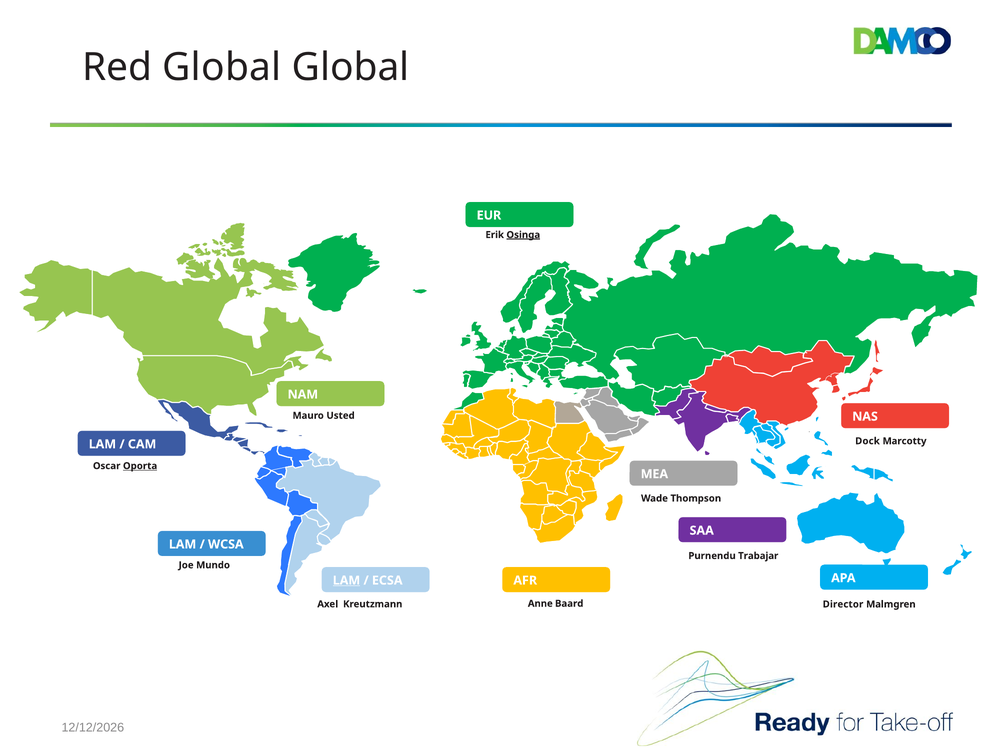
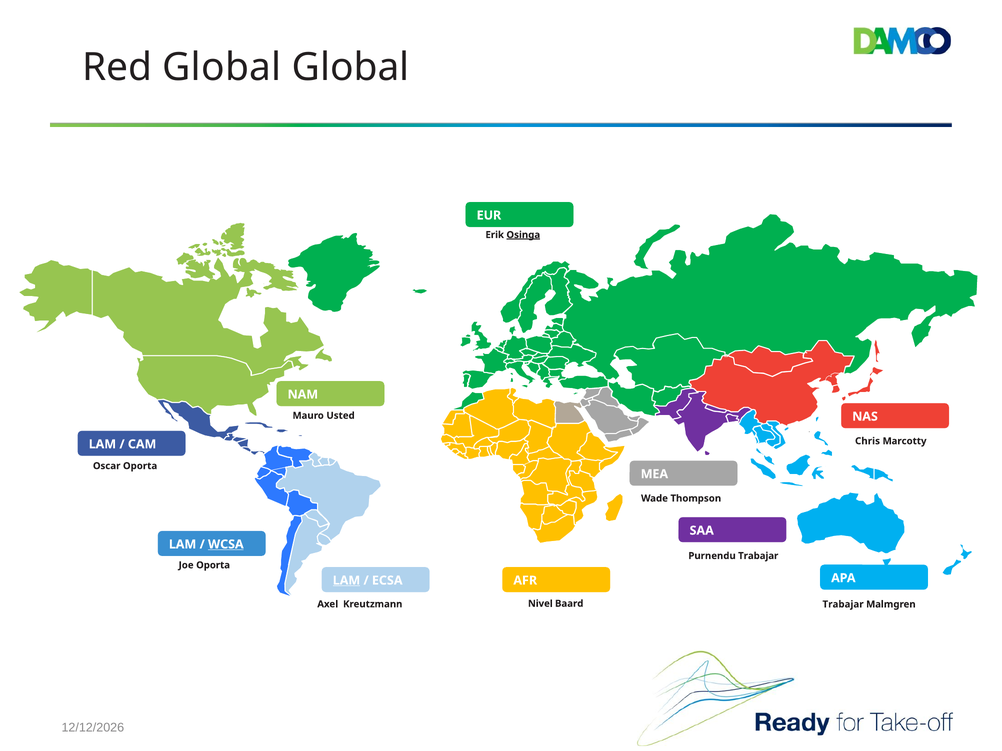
Dock: Dock -> Chris (867, 441)
Oporta underline: present -> none (140, 466)
WCSA underline: none -> present (226, 545)
Joe Mundo: Mundo -> Oporta (213, 565)
Anne: Anne -> Nivel (540, 604)
Director: Director -> Trabajar (843, 605)
